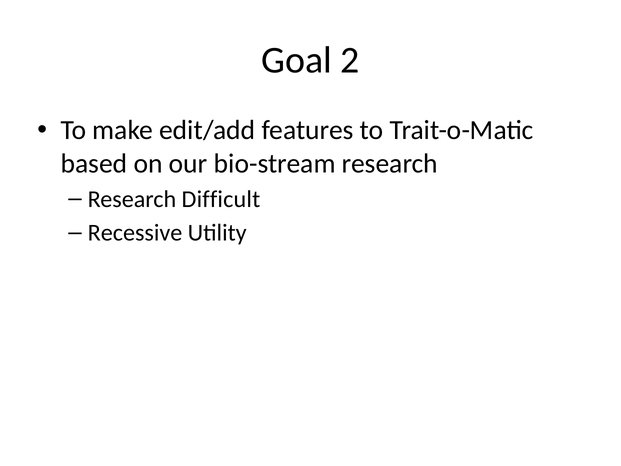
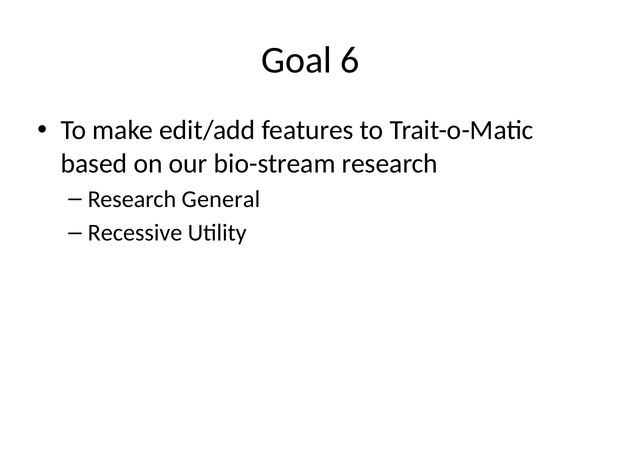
2: 2 -> 6 (350, 60)
Difficult: Difficult -> General (221, 199)
